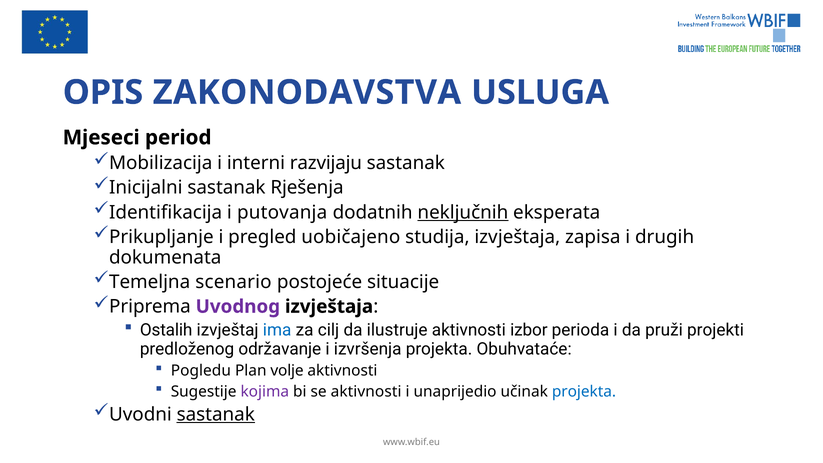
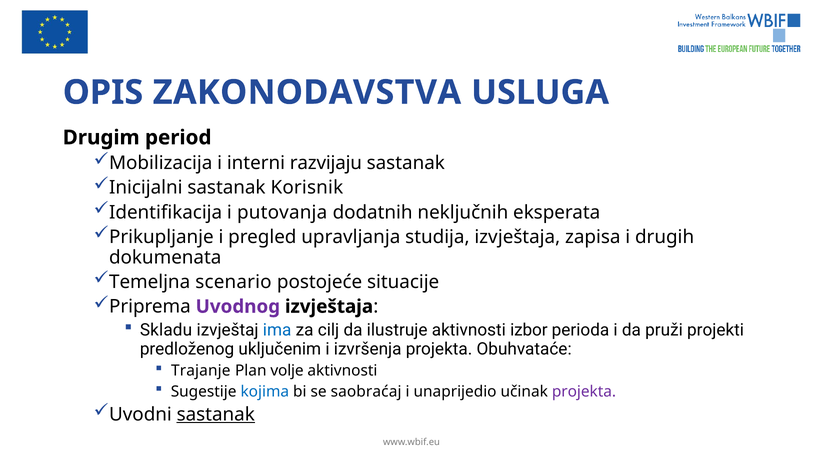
Mjeseci: Mjeseci -> Drugim (101, 138)
Rješenja: Rješenja -> Korisnik (307, 188)
neključnih underline: present -> none (463, 212)
uobičajeno: uobičajeno -> upravljanja (351, 237)
Ostalih: Ostalih -> Skladu (166, 330)
održavanje: održavanje -> uključenim (280, 349)
Pogledu: Pogledu -> Trajanje (201, 371)
kojima colour: purple -> blue (265, 392)
se aktivnosti: aktivnosti -> saobraćaj (366, 392)
projekta colour: blue -> purple (584, 392)
